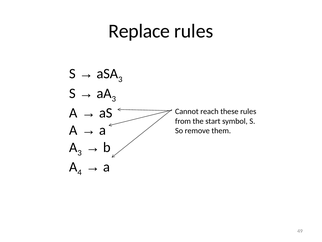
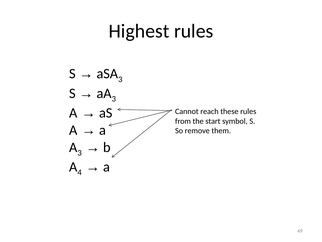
Replace: Replace -> Highest (139, 31)
